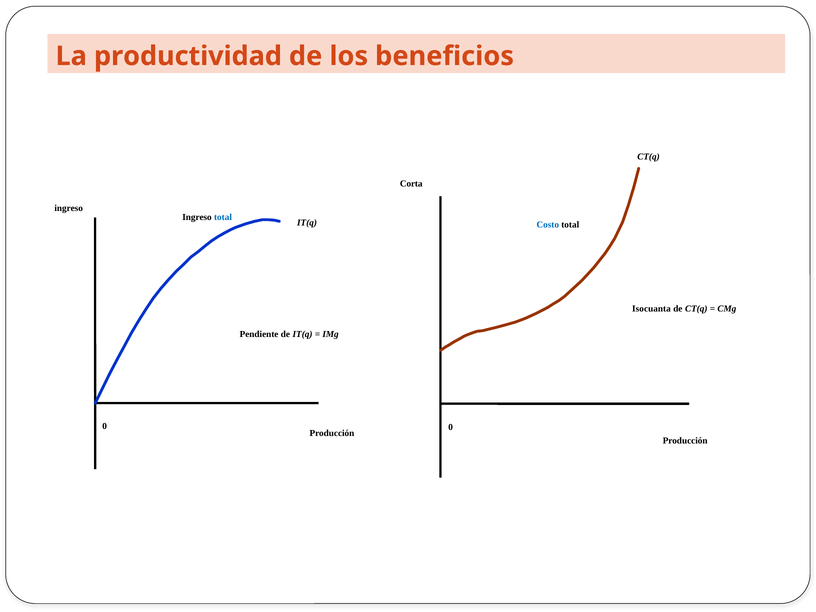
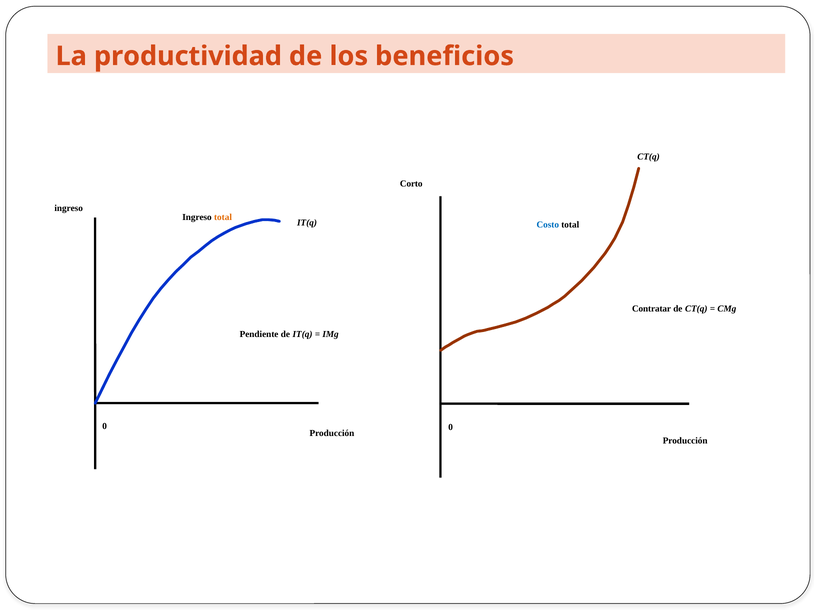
Corta: Corta -> Corto (411, 184)
total colour: blue -> orange (223, 217)
Isocuanta: Isocuanta -> Contratar (652, 309)
